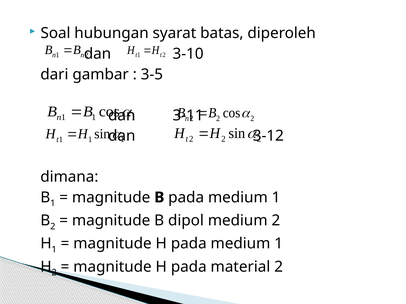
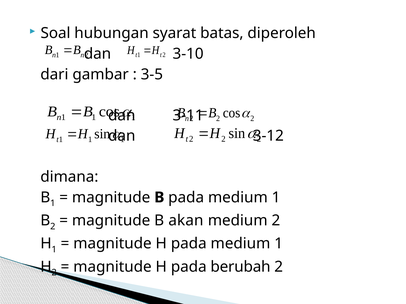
dipol: dipol -> akan (186, 221)
material: material -> berubah (241, 267)
